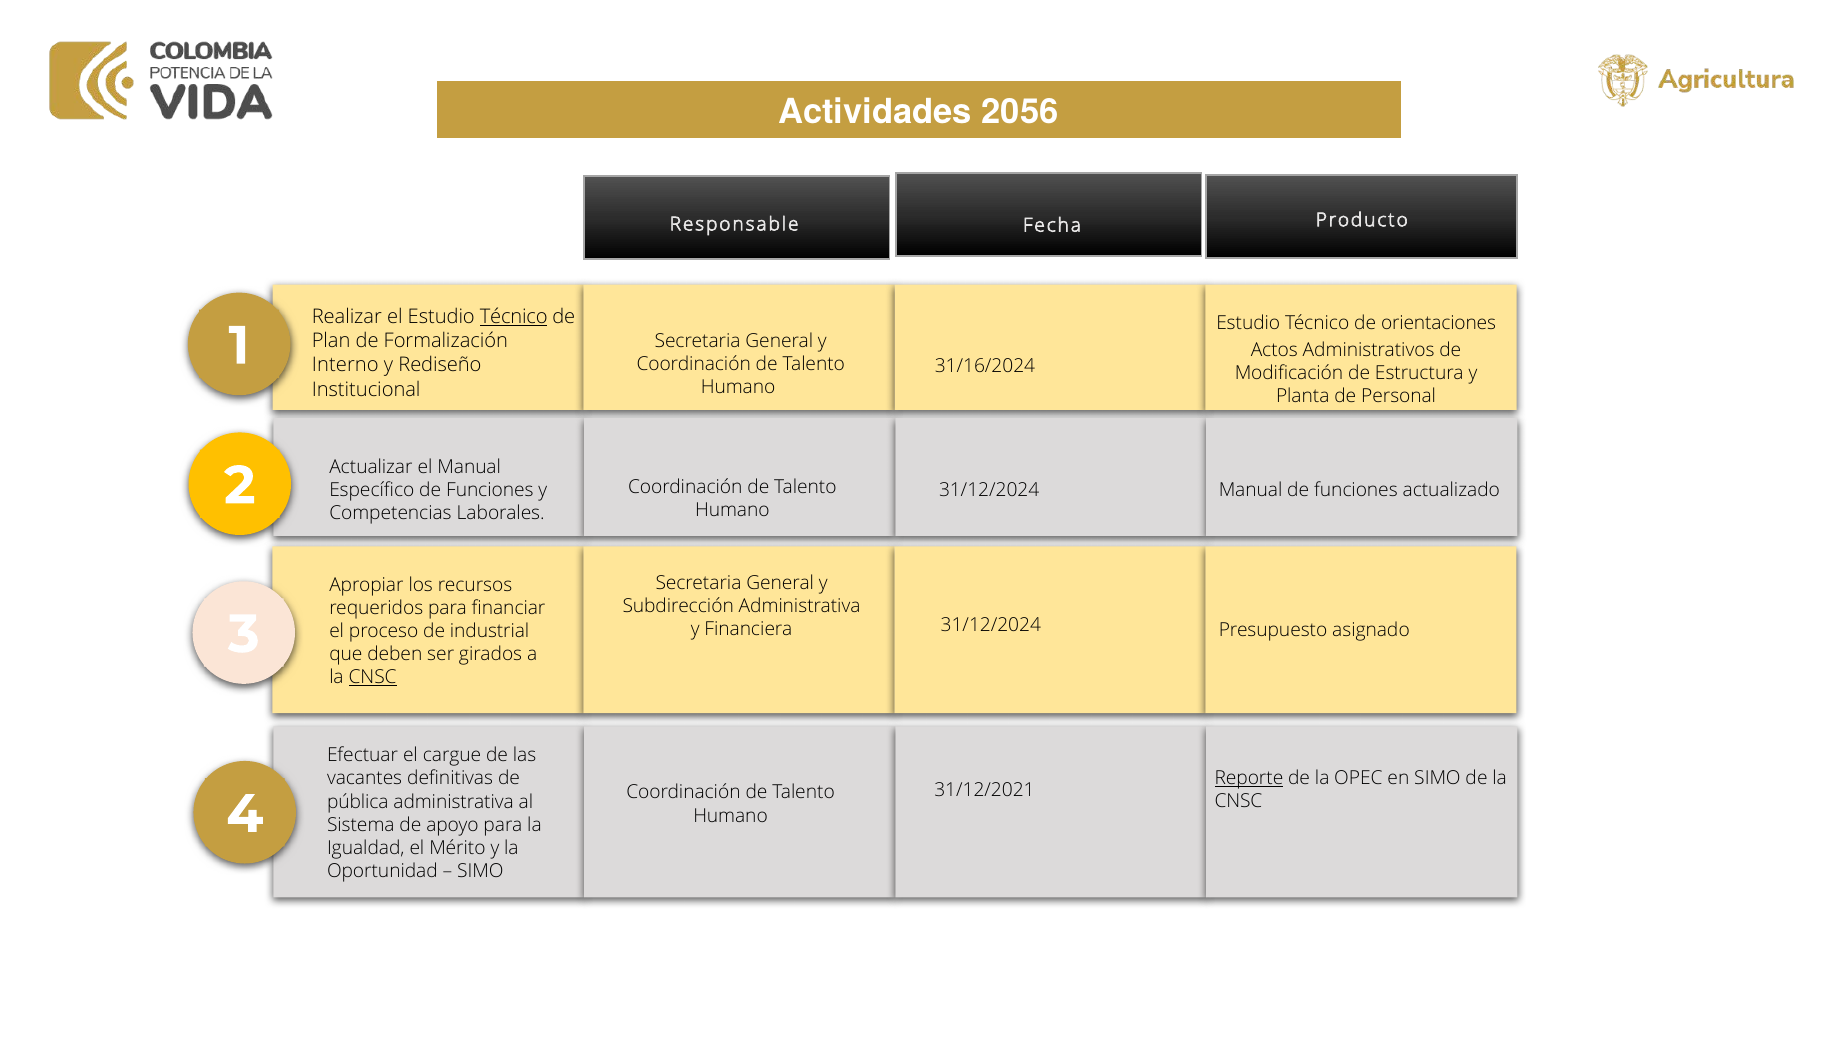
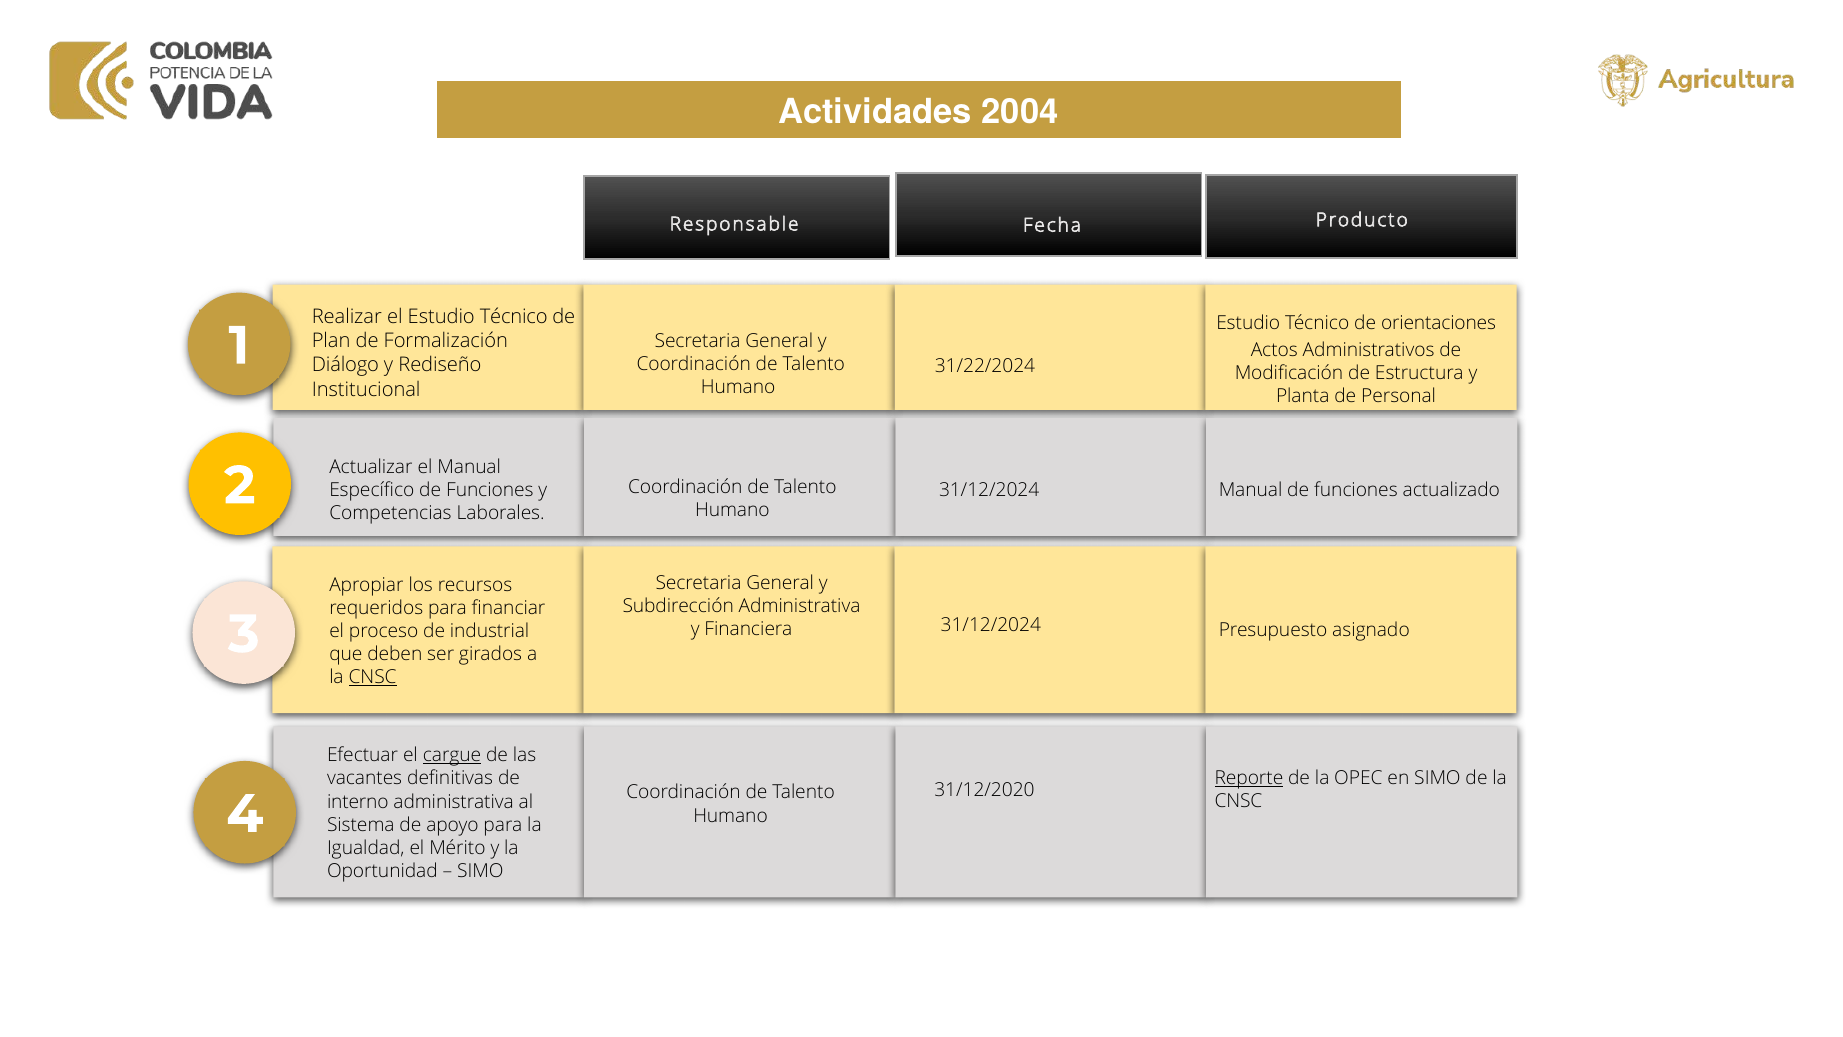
2056: 2056 -> 2004 (1020, 112)
Técnico underline: present -> none (514, 317)
Interno: Interno -> Diálogo (345, 365)
31/16/2024: 31/16/2024 -> 31/22/2024 (985, 366)
cargue underline: none -> present (452, 755)
31/12/2021: 31/12/2021 -> 31/12/2020 (985, 790)
pública: pública -> interno (358, 801)
